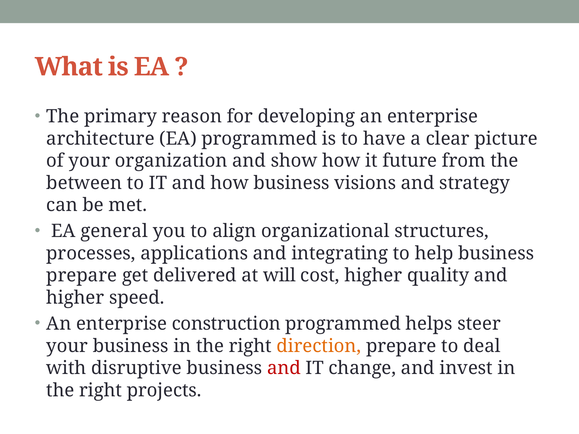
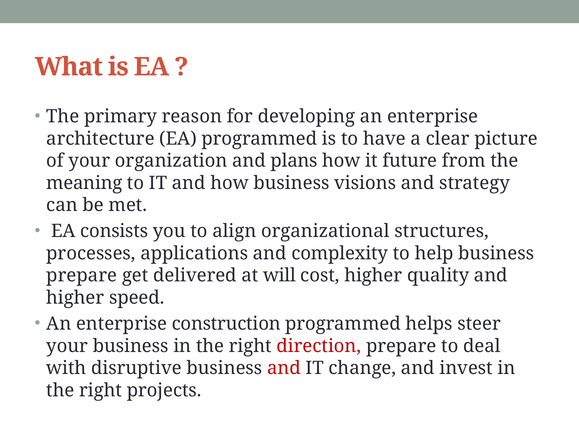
show: show -> plans (294, 161)
between: between -> meaning (84, 183)
general: general -> consists (114, 231)
integrating: integrating -> complexity (340, 254)
direction colour: orange -> red (319, 346)
